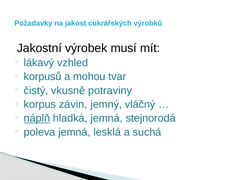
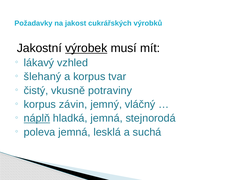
výrobek underline: none -> present (86, 48)
korpusů: korpusů -> šlehaný (43, 77)
a mohou: mohou -> korpus (89, 77)
